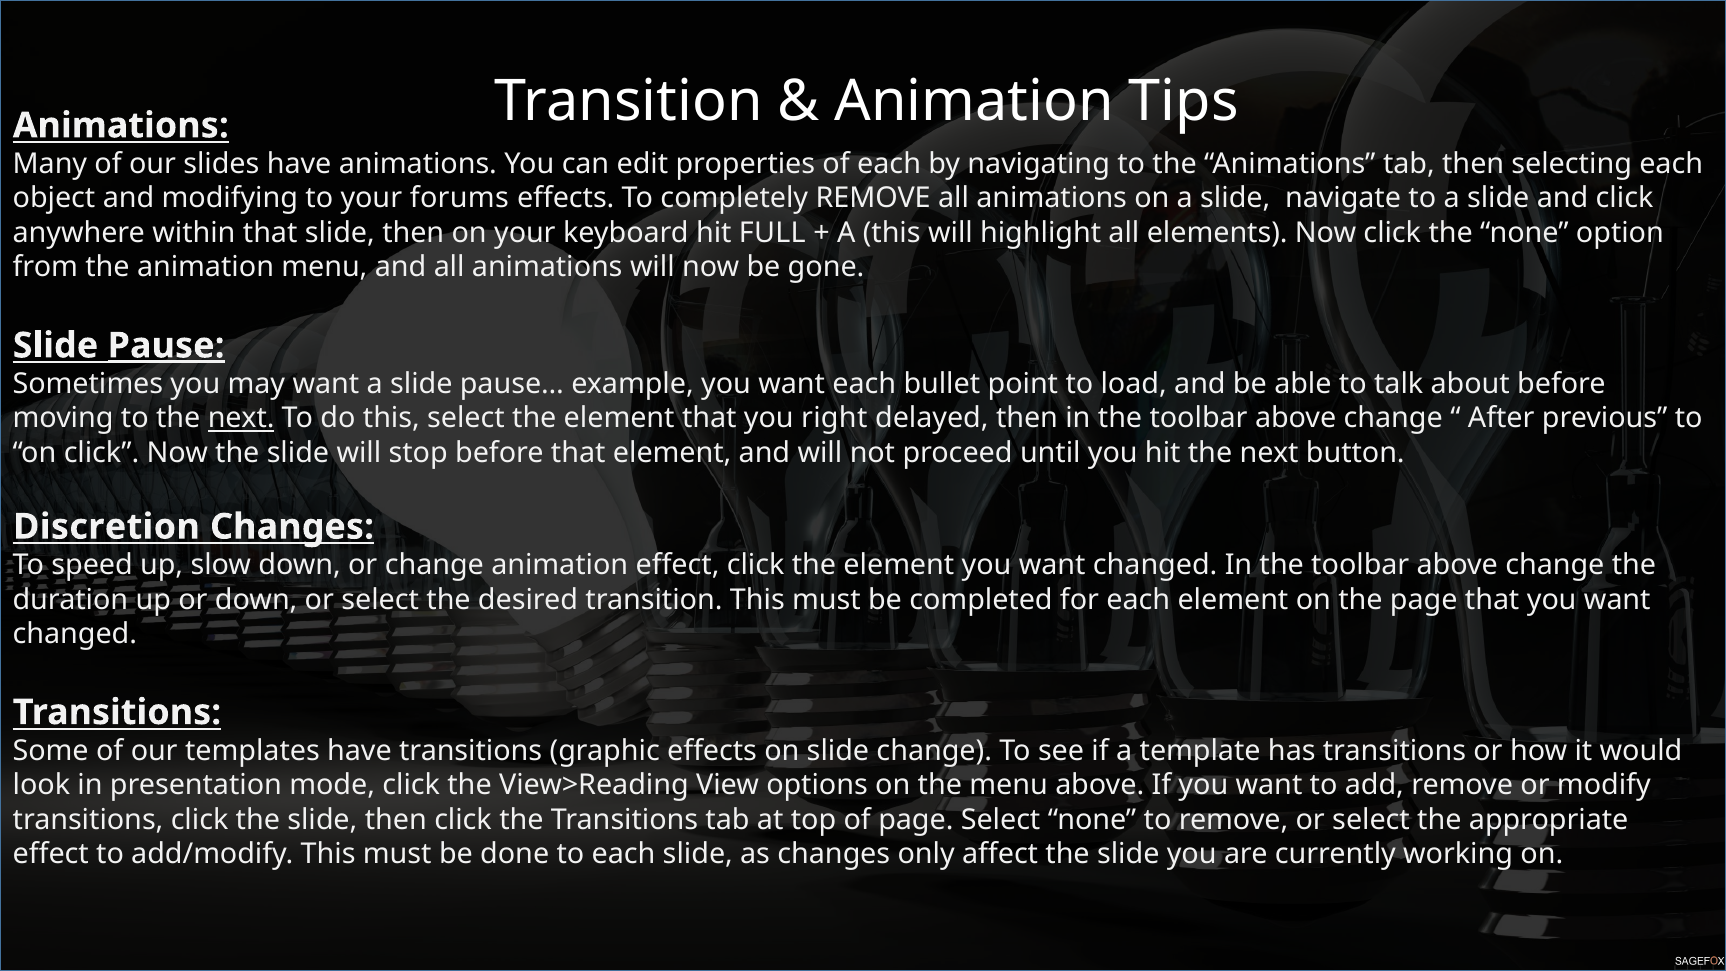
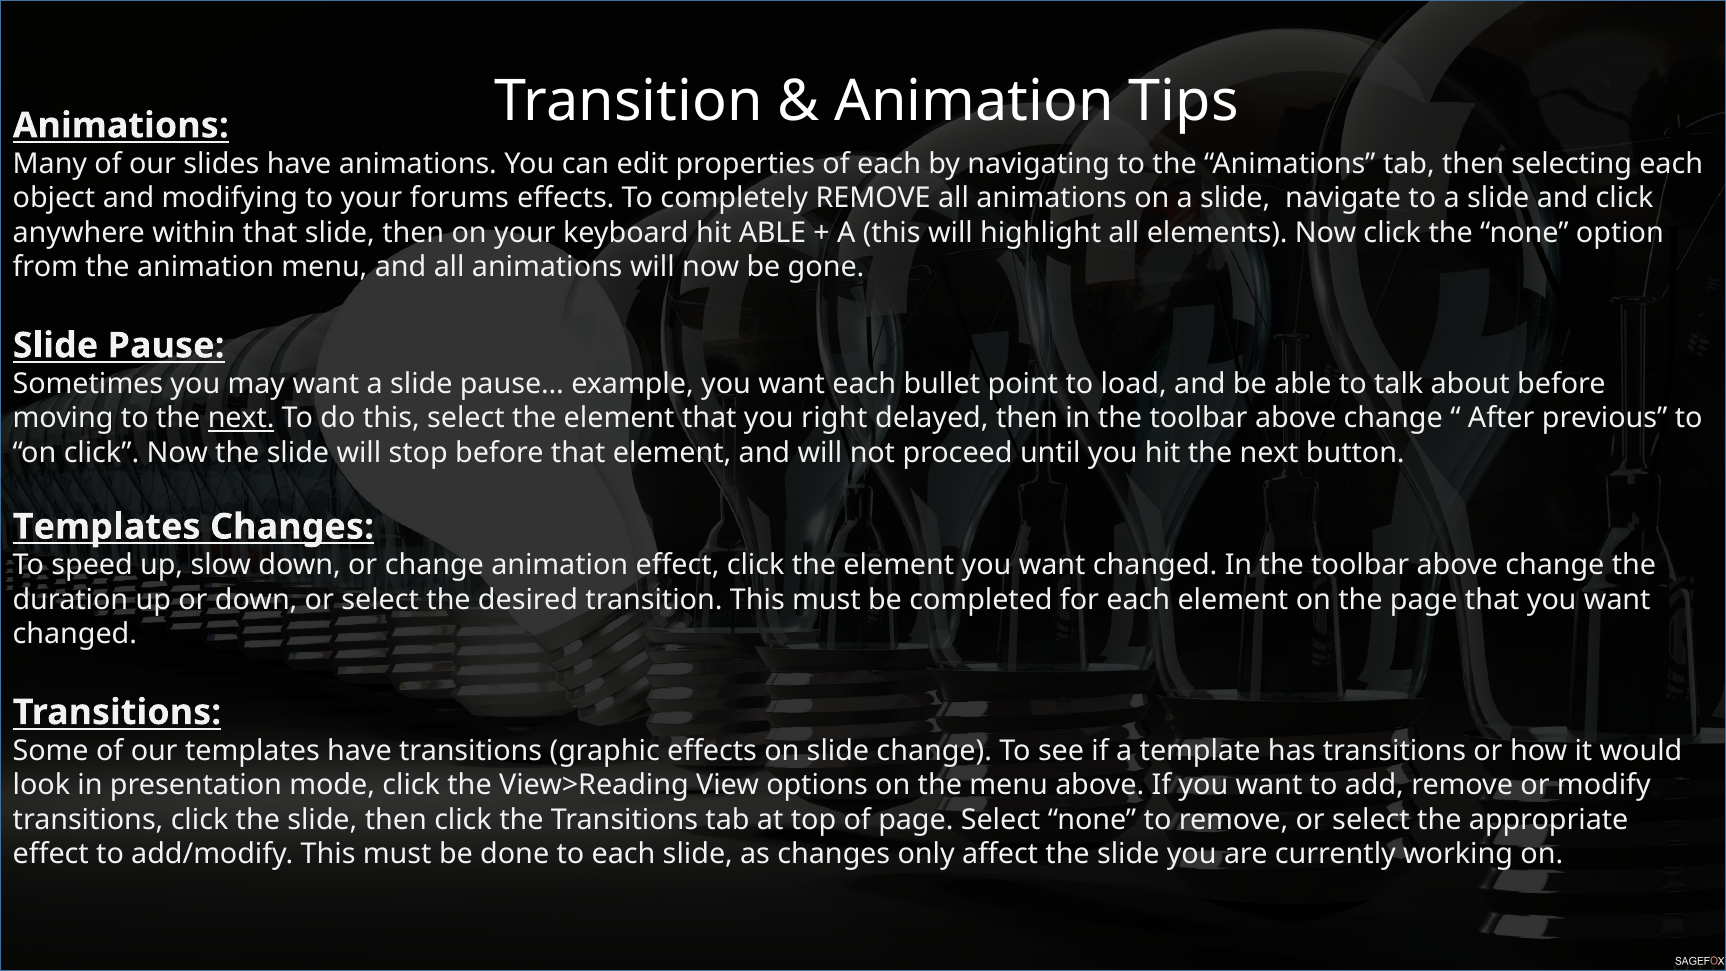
hit FULL: FULL -> ABLE (773, 233)
Pause underline: present -> none (166, 346)
Discretion: Discretion -> Templates (107, 527)
